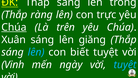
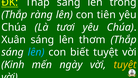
trực: trực -> tiên (106, 15)
Chúa underline: present -> none (14, 27)
trên: trên -> tươi (66, 27)
giăng: giăng -> thơm (92, 40)
Vinh: Vinh -> Kinh (13, 64)
tuyệt colour: light blue -> yellow (125, 64)
